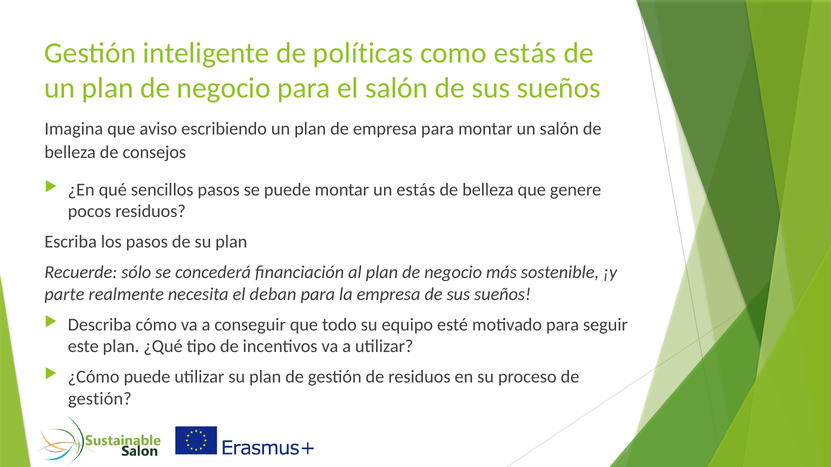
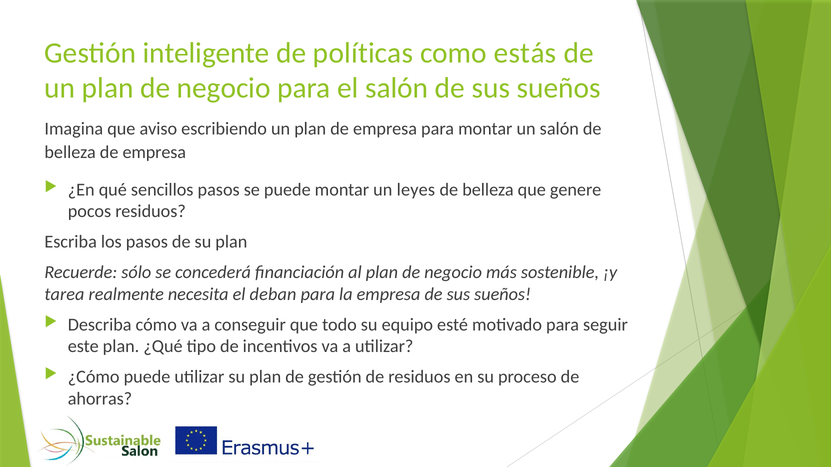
belleza de consejos: consejos -> empresa (154, 152)
un estás: estás -> leyes (416, 190)
parte: parte -> tarea (64, 294)
gestión: gestión -> ahorras (100, 399)
